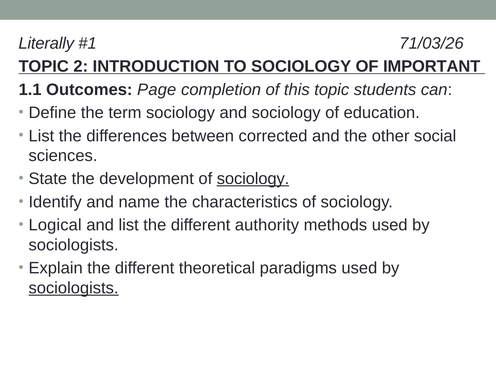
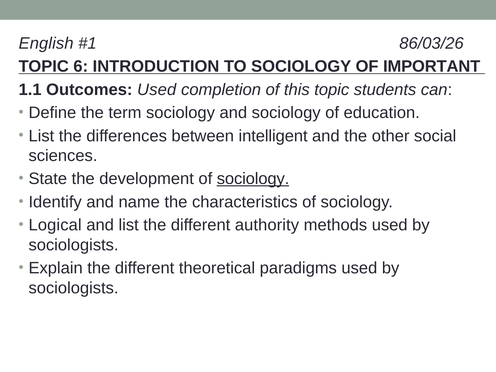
Literally: Literally -> English (46, 43)
71/03/26: 71/03/26 -> 86/03/26 (431, 43)
2: 2 -> 6 (81, 66)
Outcomes Page: Page -> Used (157, 90)
corrected: corrected -> intelligent (273, 136)
sociologists underline: present -> none (74, 288)
